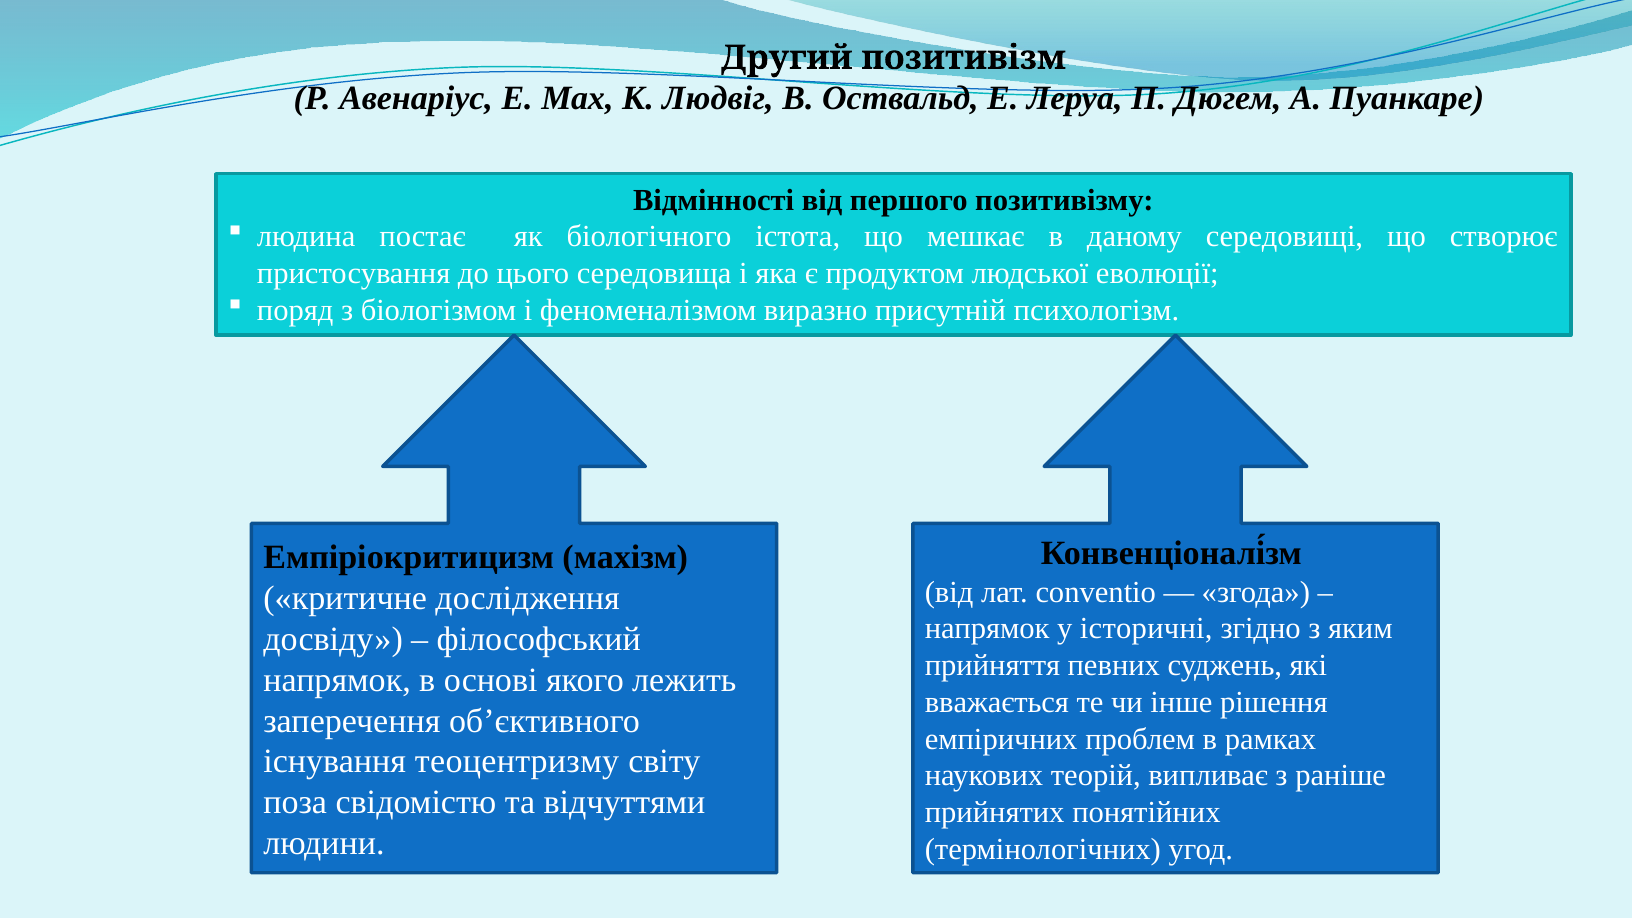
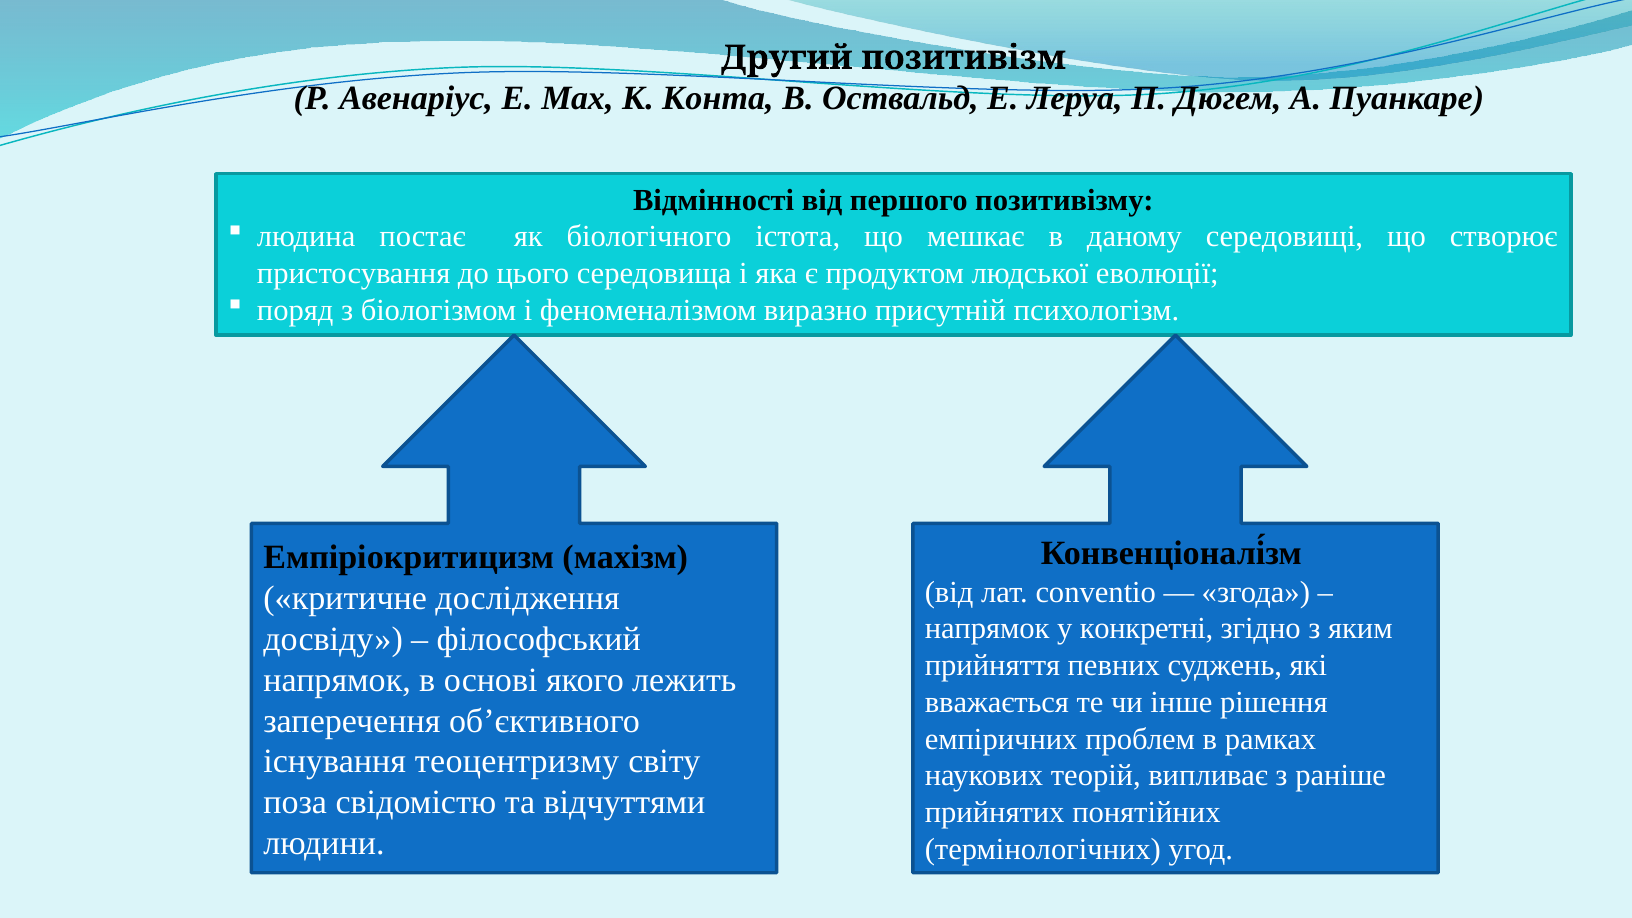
Людвіг: Людвіг -> Конта (718, 98)
історичні: історичні -> конкретні (1147, 629)
